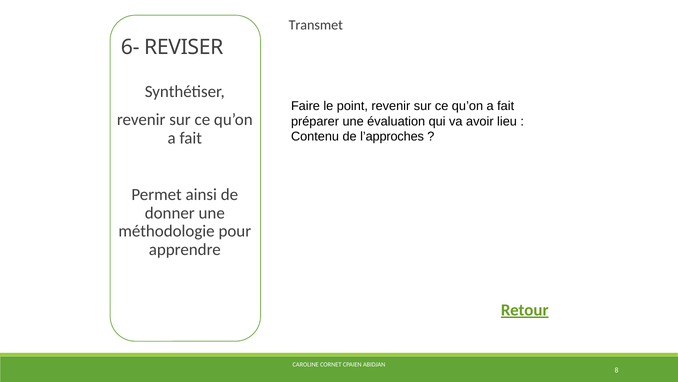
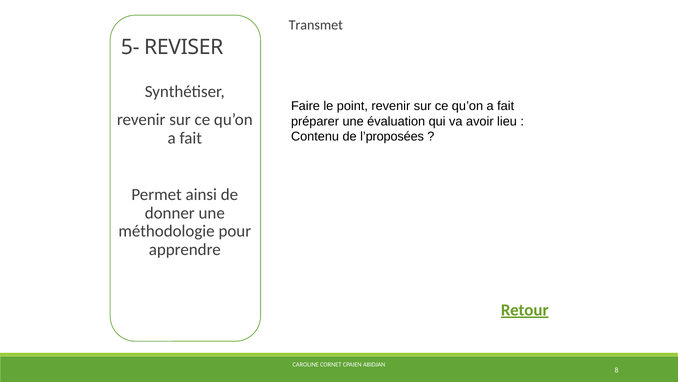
6-: 6- -> 5- (130, 47)
l’approches: l’approches -> l’proposées (392, 137)
